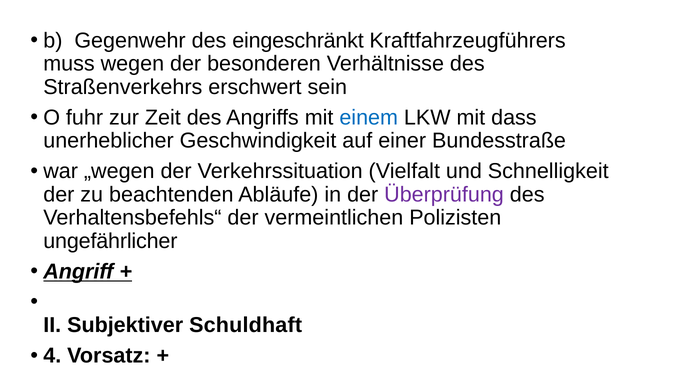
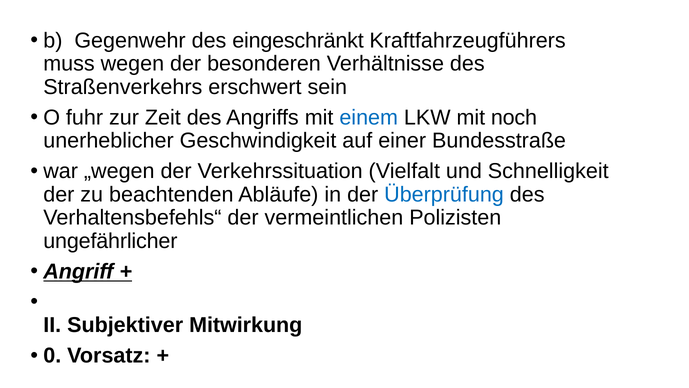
dass: dass -> noch (514, 117)
Überprüfung colour: purple -> blue (444, 194)
Schuldhaft: Schuldhaft -> Mitwirkung (246, 325)
4: 4 -> 0 (52, 355)
